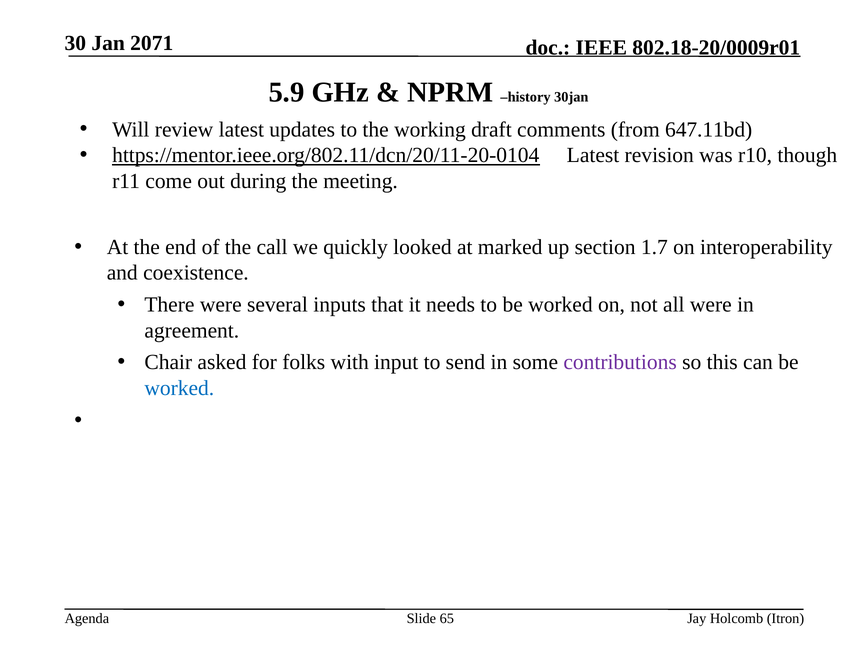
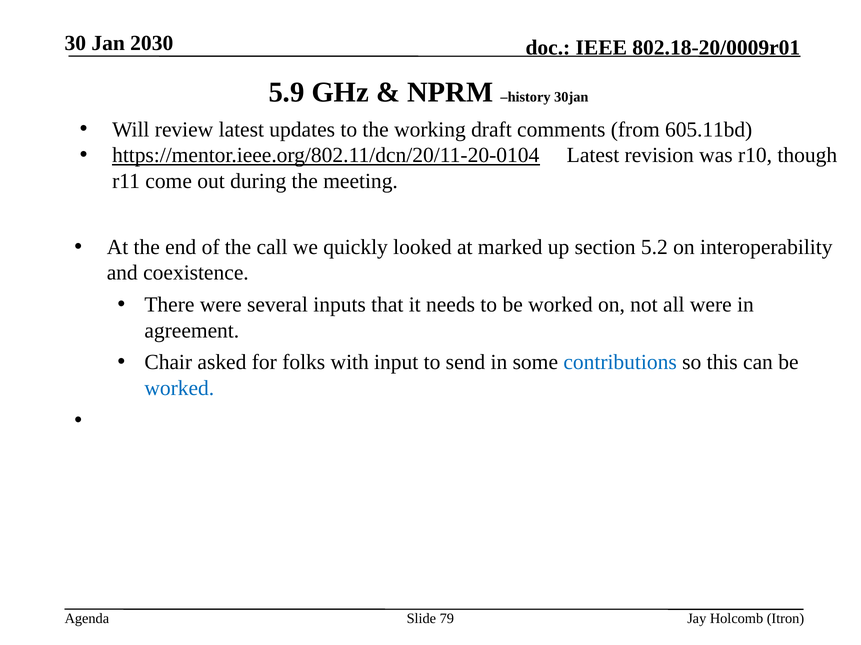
2071: 2071 -> 2030 (152, 43)
647.11bd: 647.11bd -> 605.11bd (709, 130)
1.7: 1.7 -> 5.2 (654, 247)
contributions colour: purple -> blue (620, 363)
65: 65 -> 79 (447, 619)
